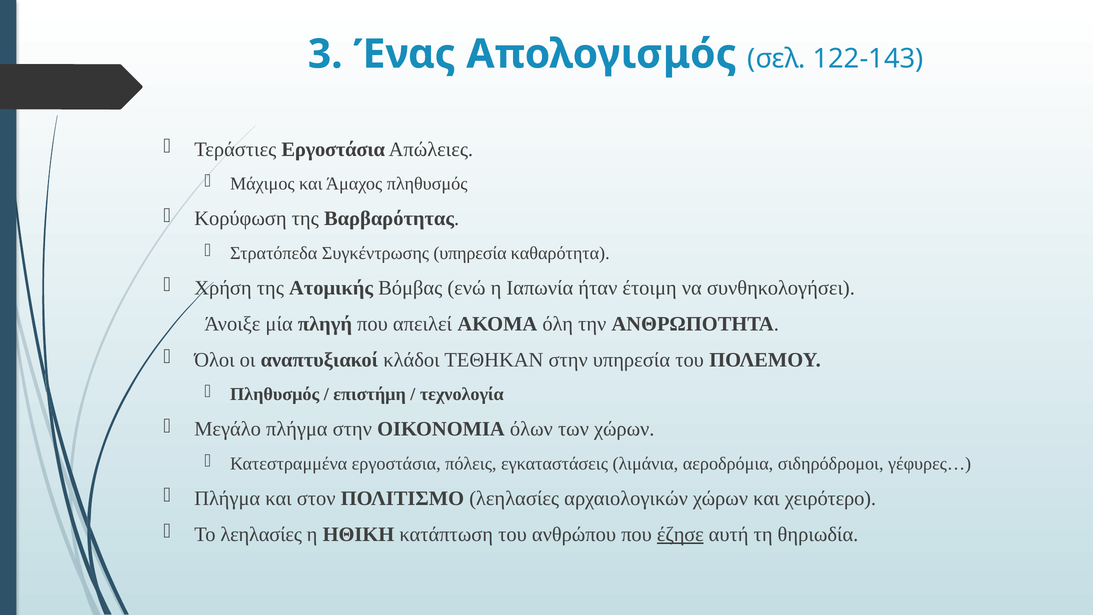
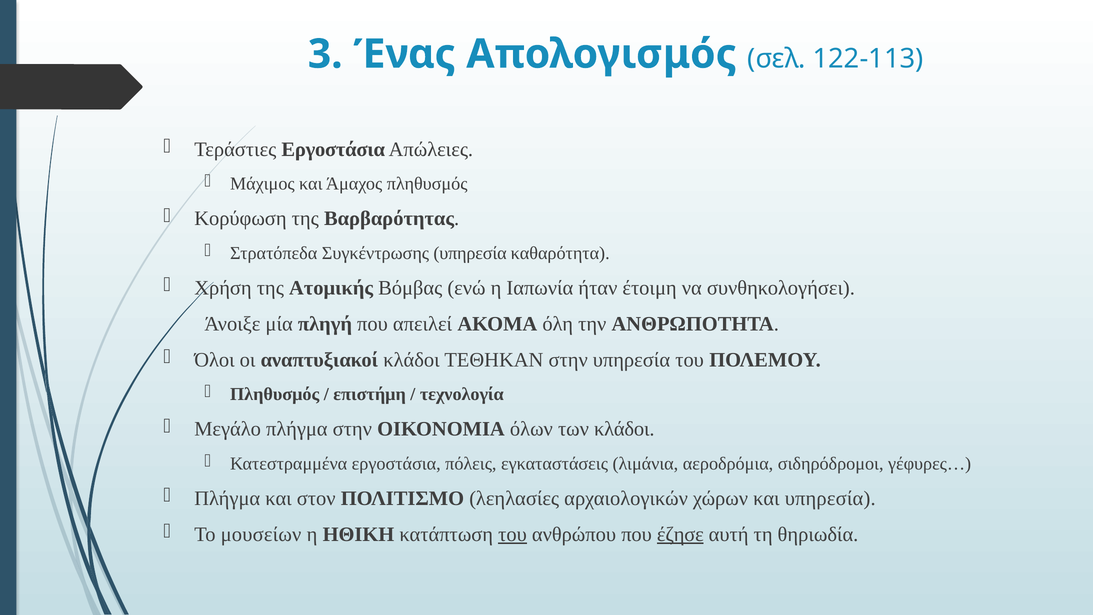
122-143: 122-143 -> 122-113 (868, 59)
των χώρων: χώρων -> κλάδοι (624, 429)
και χειρότερο: χειρότερο -> υπηρεσία (830, 498)
Το λεηλασίες: λεηλασίες -> μουσείων (261, 534)
του underline: none -> present (512, 534)
